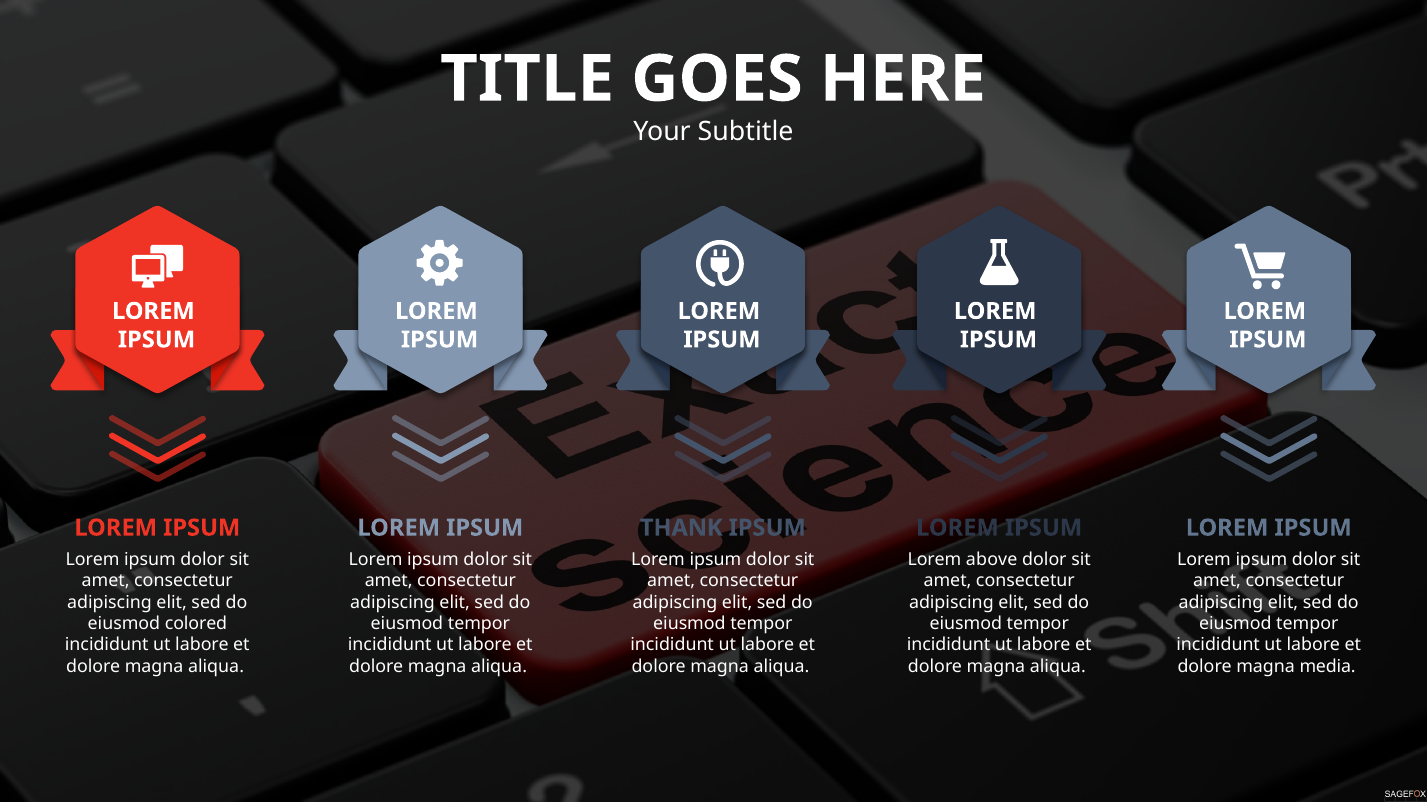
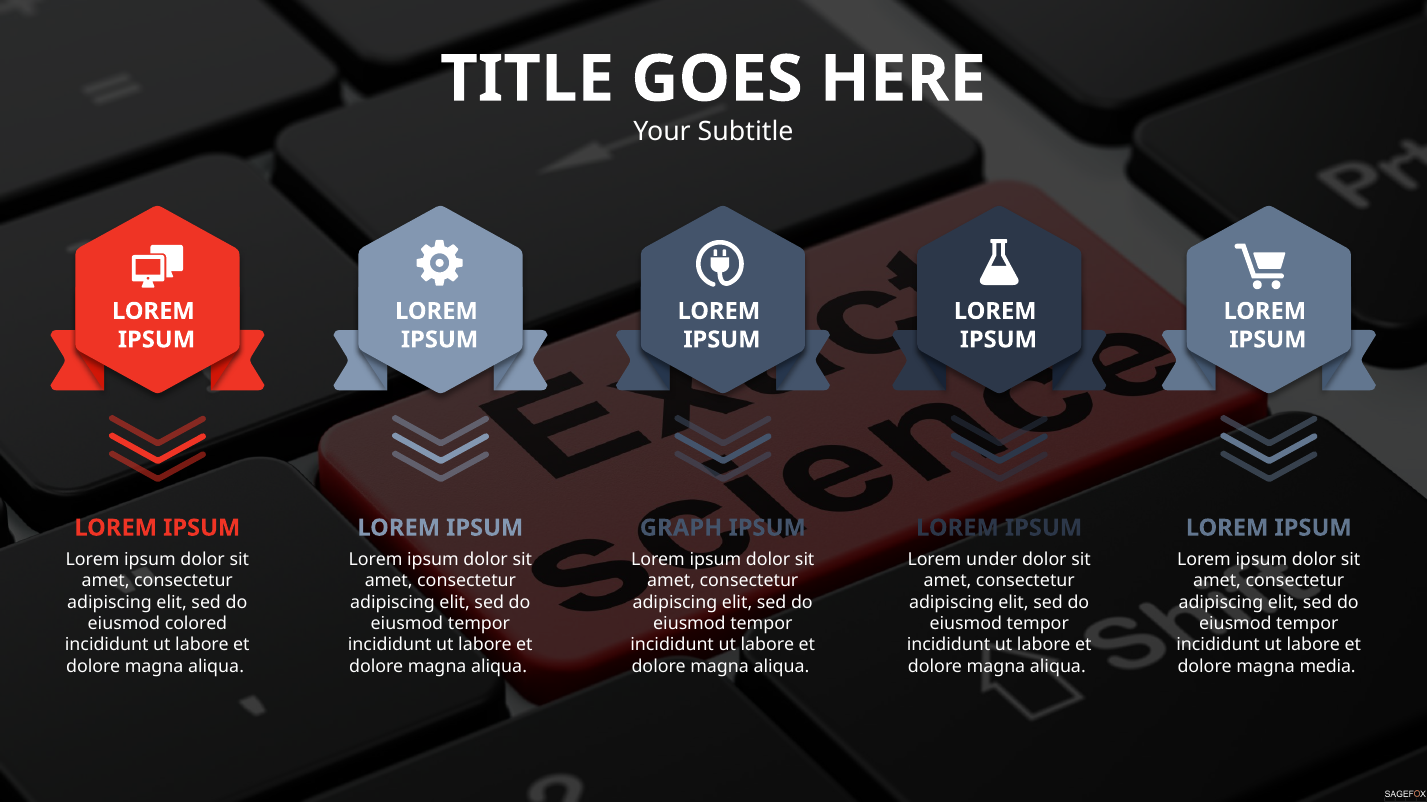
THANK: THANK -> GRAPH (681, 528)
above: above -> under (992, 560)
